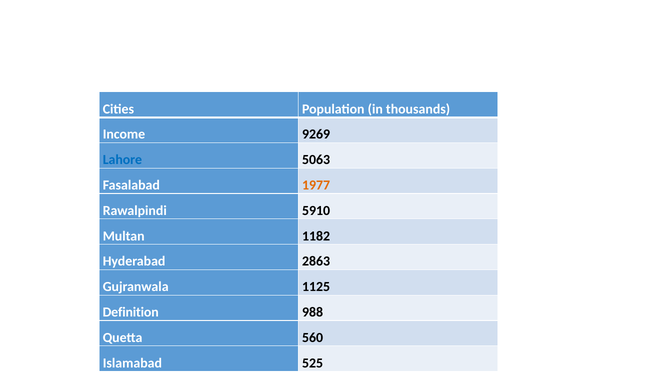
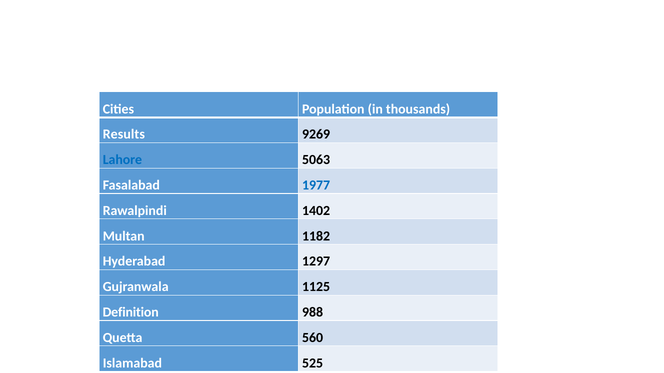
Income: Income -> Results (124, 135)
1977 colour: orange -> blue (316, 185)
5910: 5910 -> 1402 (316, 211)
2863: 2863 -> 1297 (316, 262)
